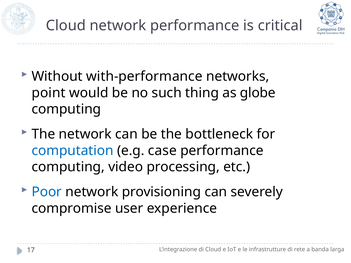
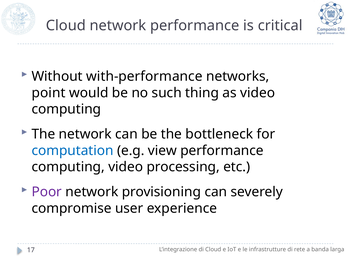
as globe: globe -> video (258, 93)
case: case -> view (162, 151)
Poor colour: blue -> purple (47, 192)
